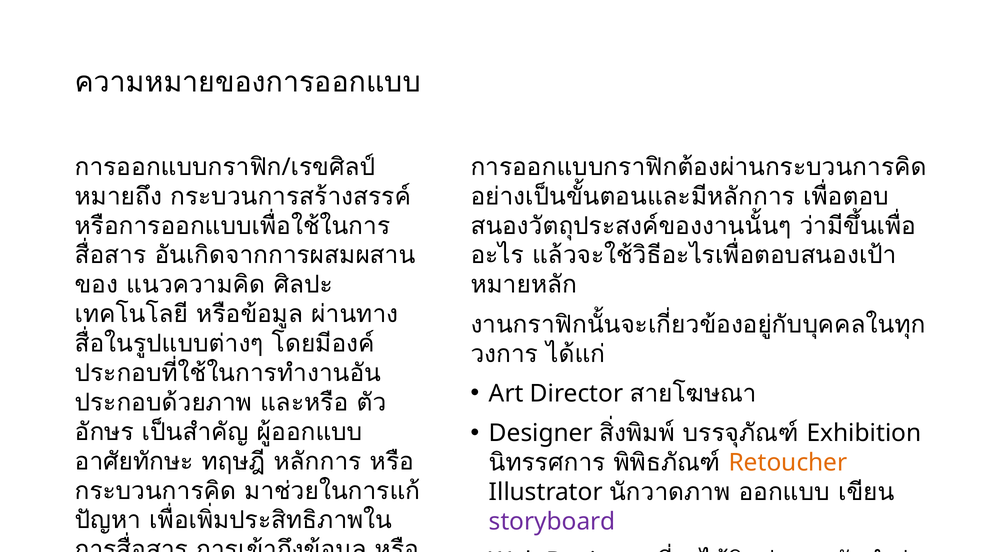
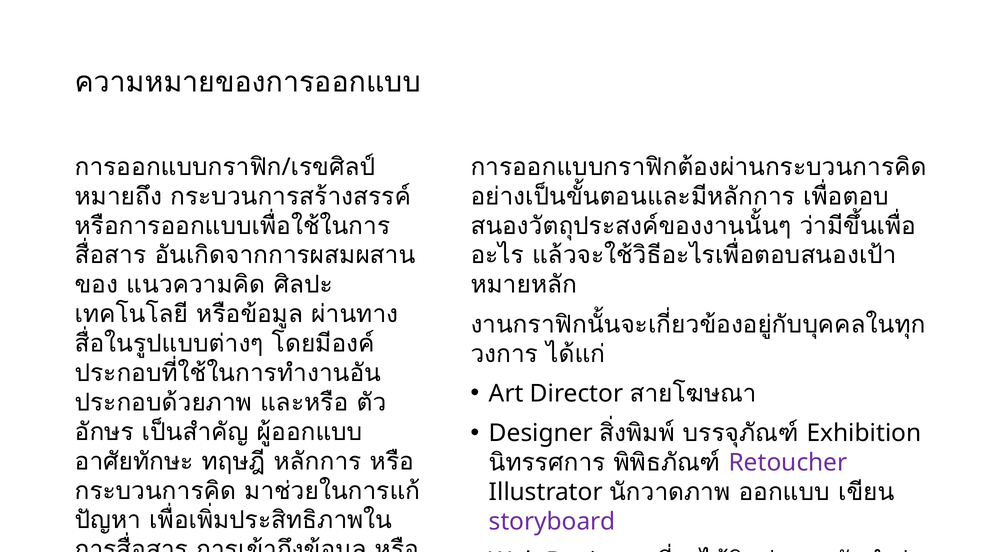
Retoucher colour: orange -> purple (788, 463)
